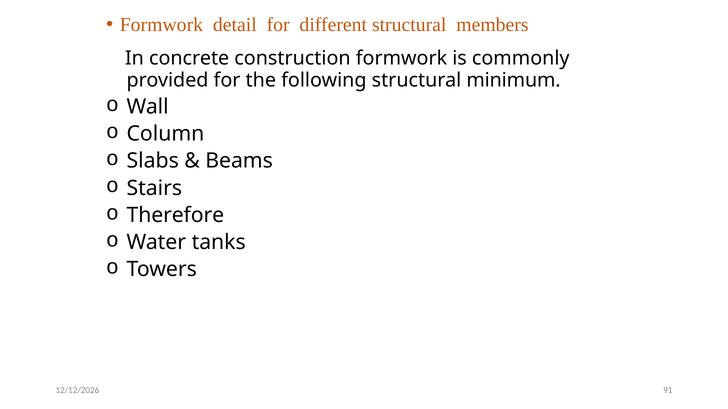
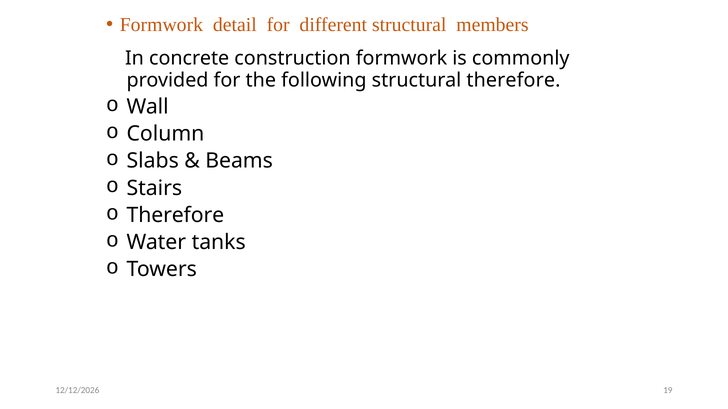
structural minimum: minimum -> therefore (513, 80)
91: 91 -> 19 (668, 391)
